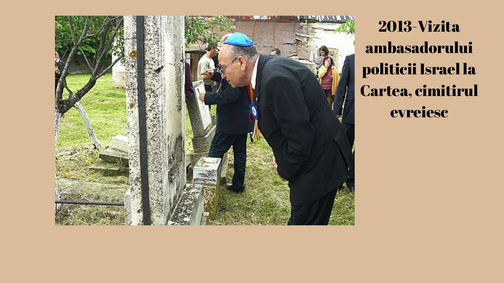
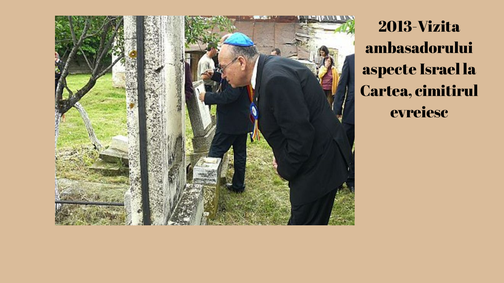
politicii: politicii -> aspecte (390, 70)
